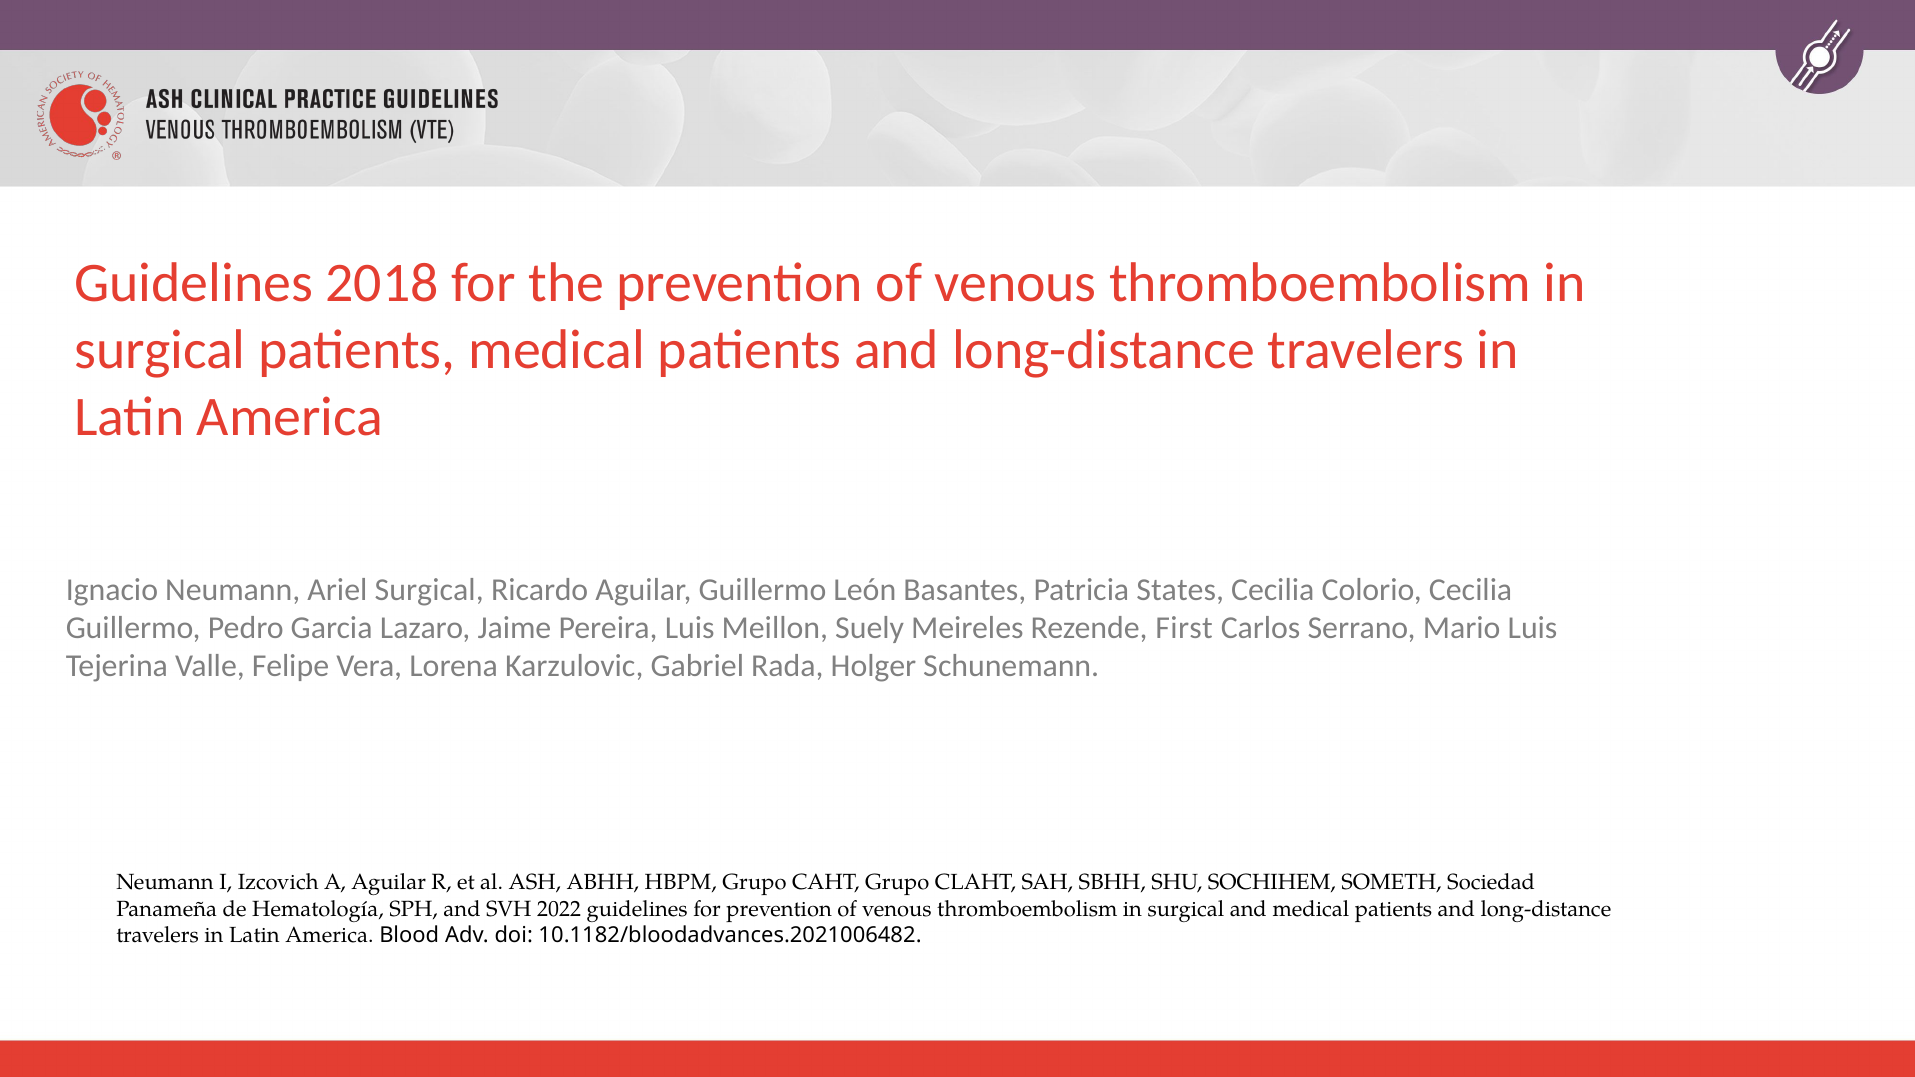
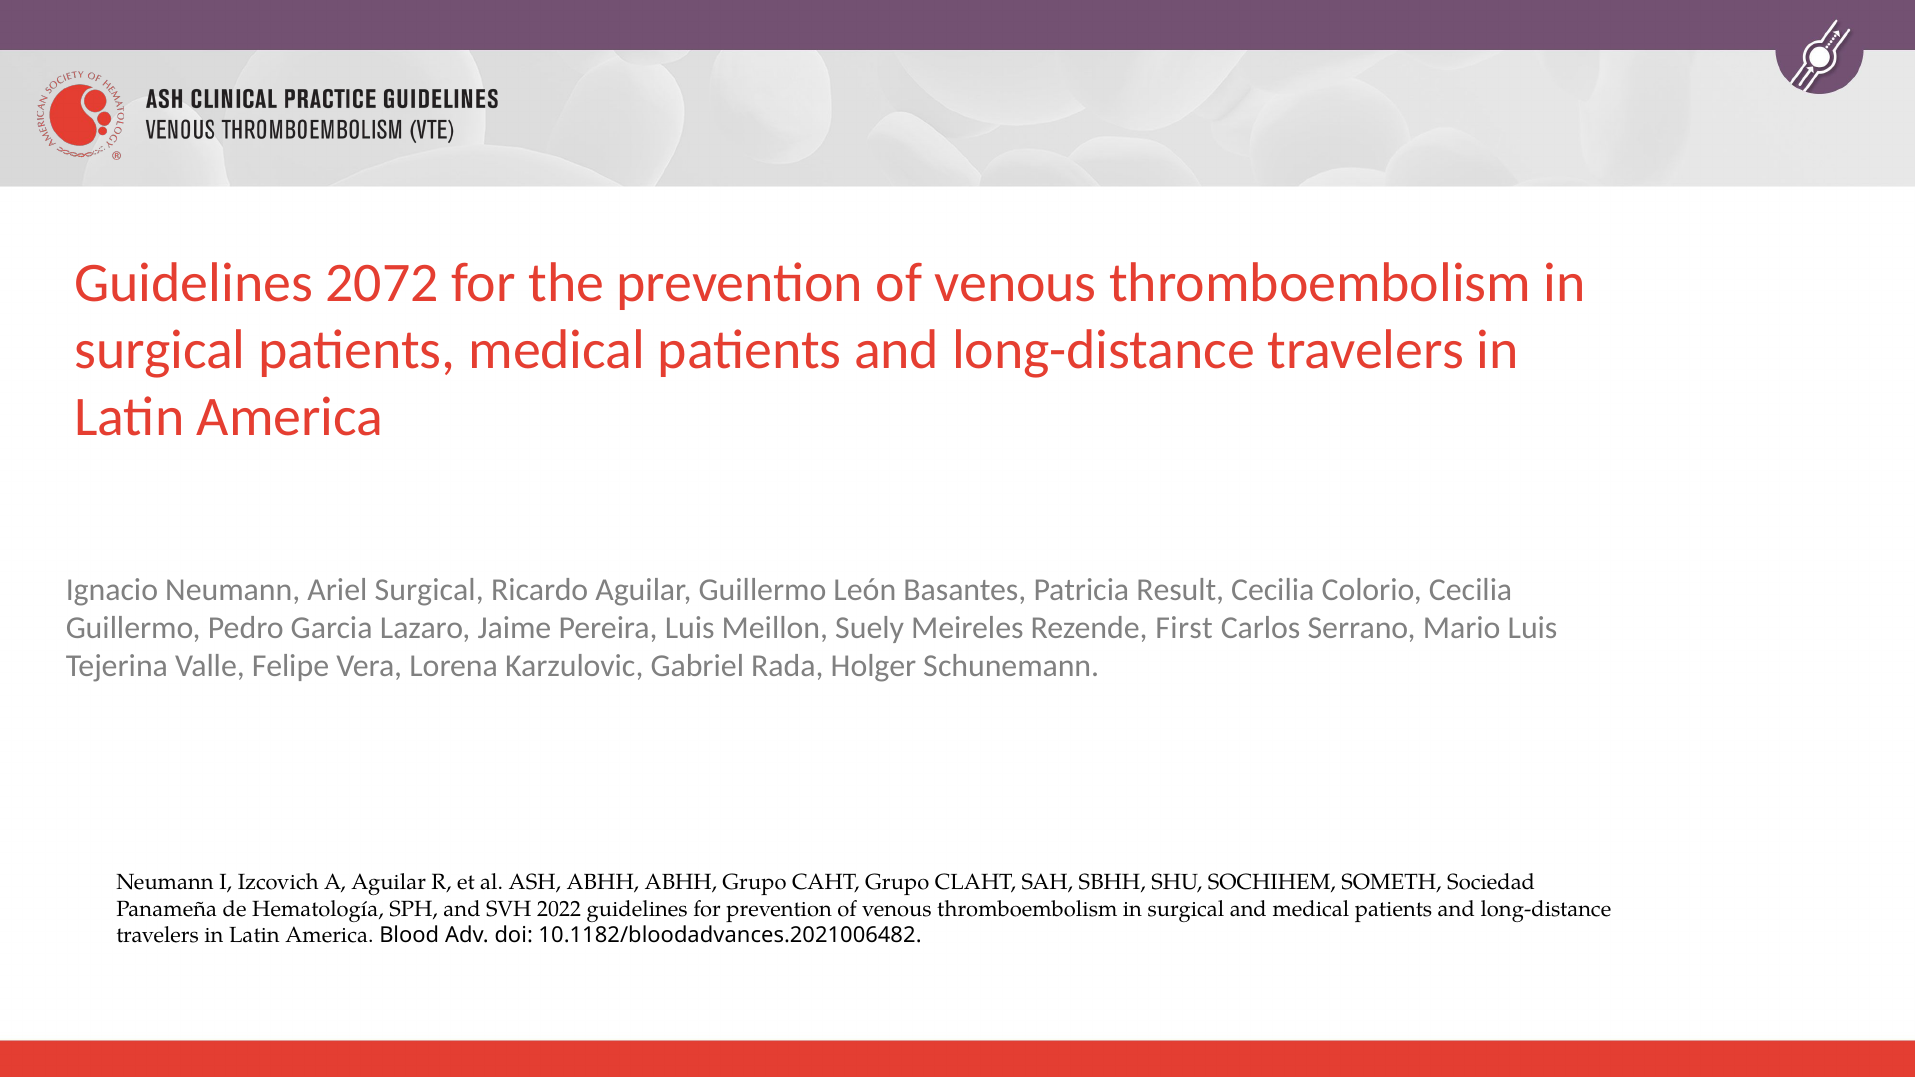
2018: 2018 -> 2072 (382, 283)
States: States -> Result (1180, 590)
ABHH HBPM: HBPM -> ABHH (681, 883)
